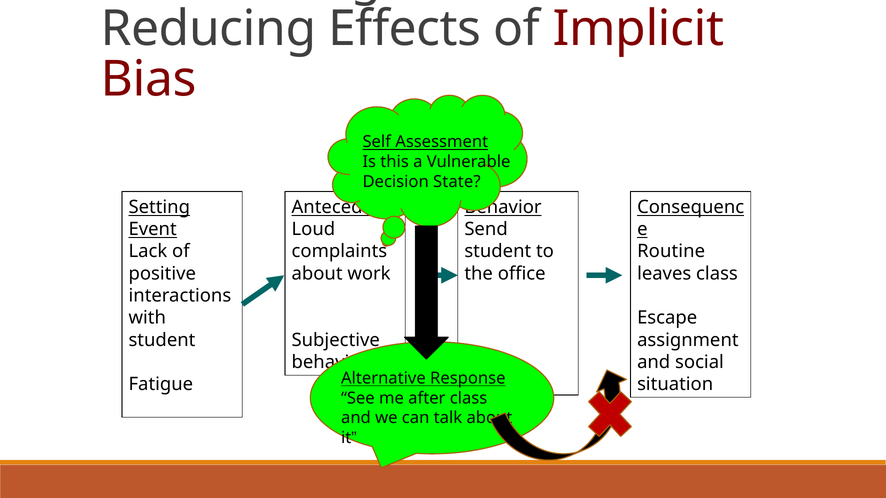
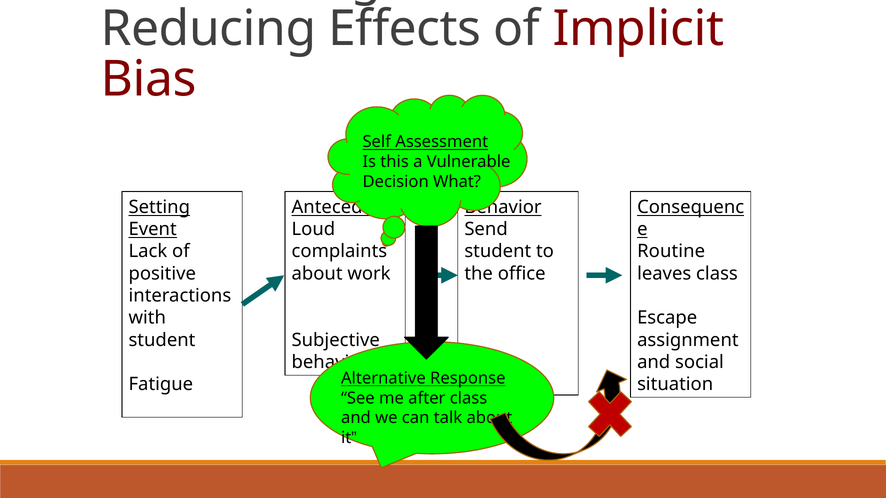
State: State -> What (457, 182)
